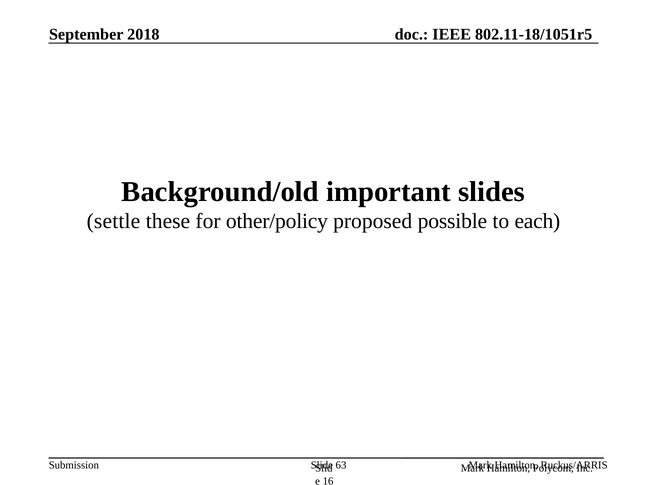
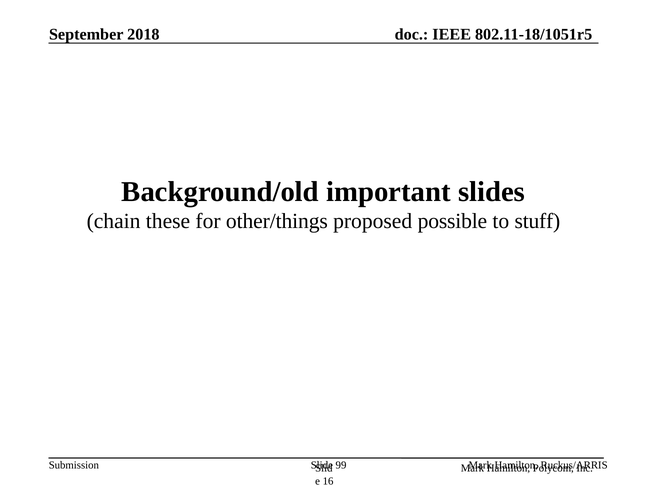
settle: settle -> chain (114, 221)
other/policy: other/policy -> other/things (277, 221)
each: each -> stuff (537, 221)
63: 63 -> 99 (341, 466)
